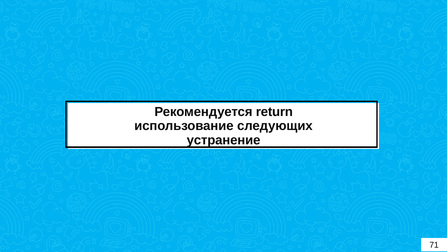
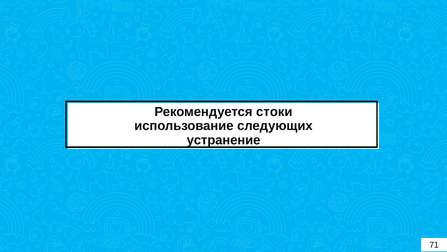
return: return -> стоки (274, 112)
